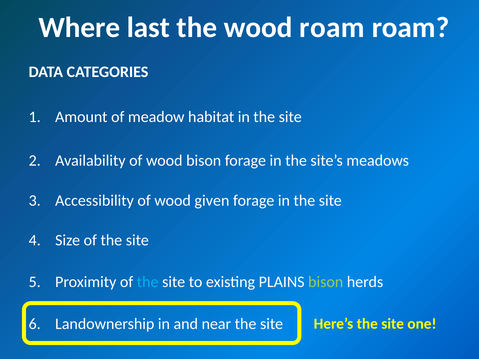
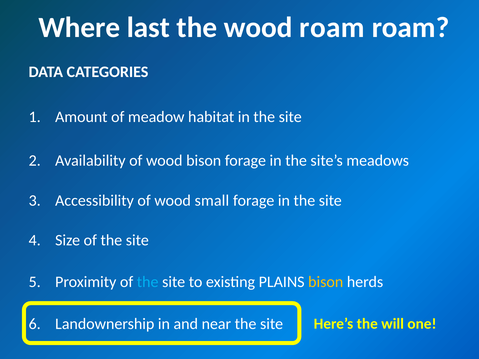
given: given -> small (212, 201)
bison colour: light green -> yellow (326, 282)
Here’s the site: site -> will (393, 324)
